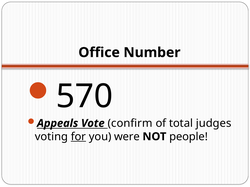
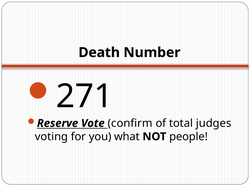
Office: Office -> Death (99, 53)
570: 570 -> 271 (84, 96)
Appeals: Appeals -> Reserve (58, 124)
for underline: present -> none (78, 137)
were: were -> what (127, 137)
